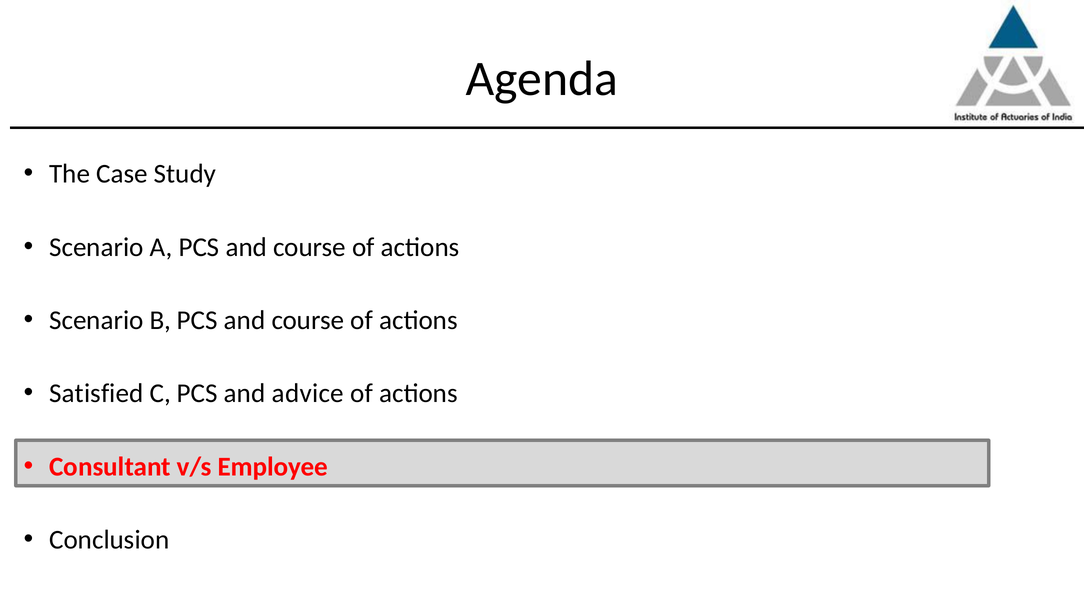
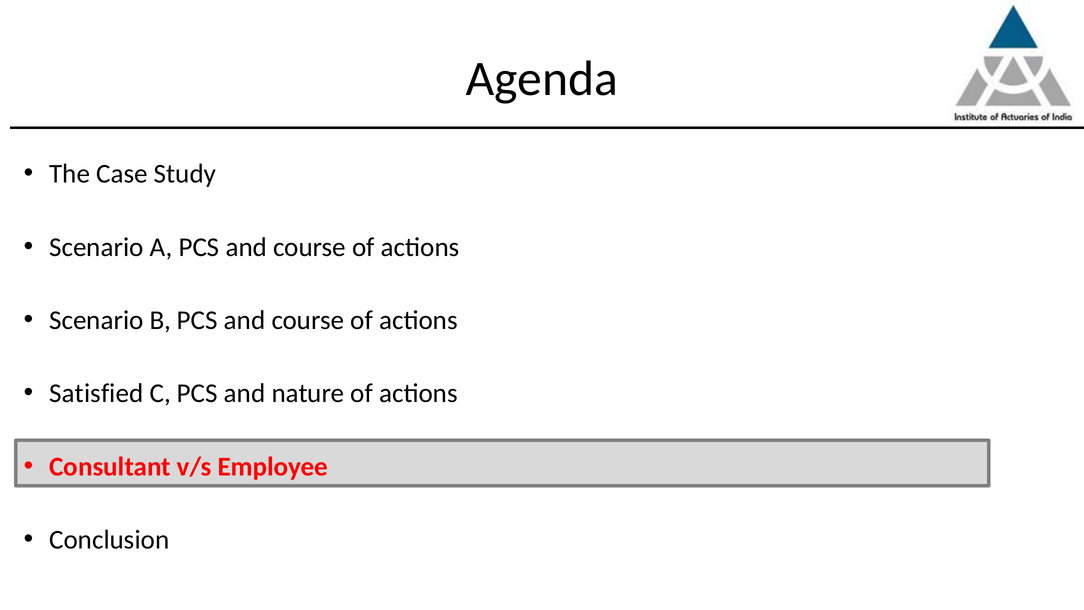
advice: advice -> nature (308, 393)
